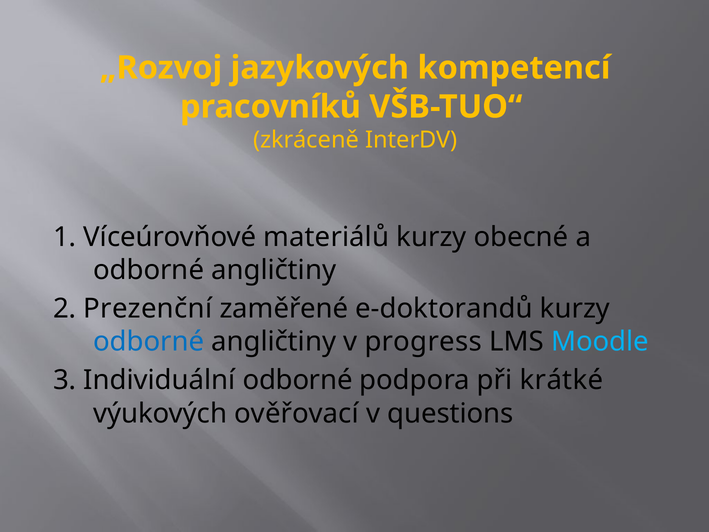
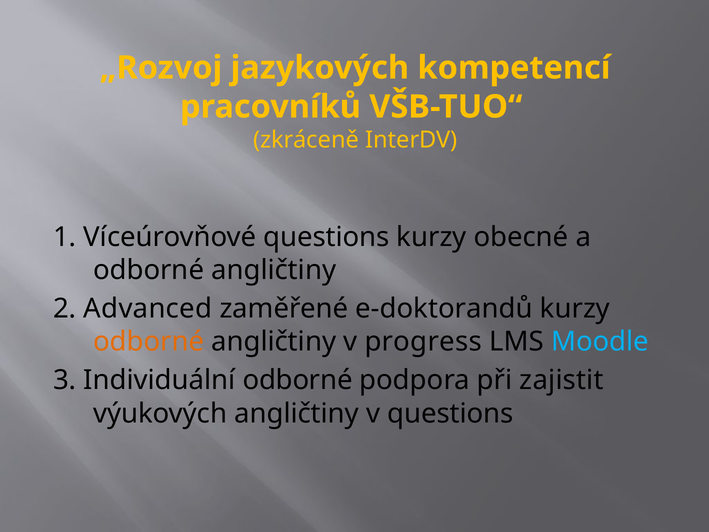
Víceúrovňové materiálů: materiálů -> questions (326, 237)
Prezenční: Prezenční -> Advanced (148, 309)
odborné colour: blue -> orange (149, 342)
krátké: krátké -> zajistit (562, 380)
výukových ověřovací: ověřovací -> angličtiny (297, 413)
